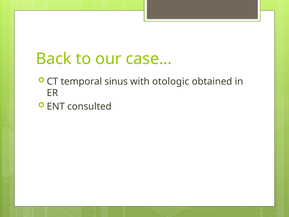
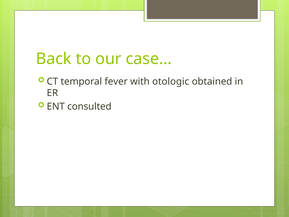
sinus: sinus -> fever (116, 81)
